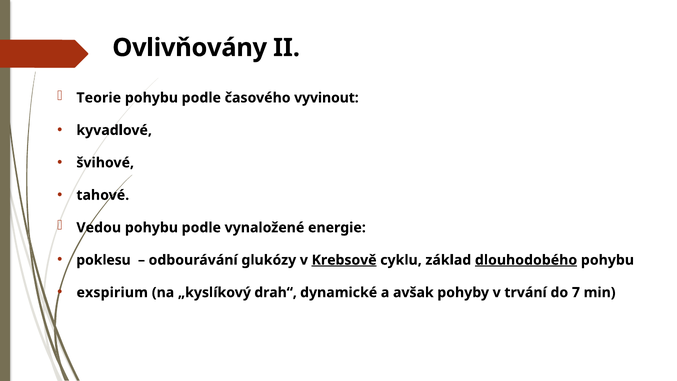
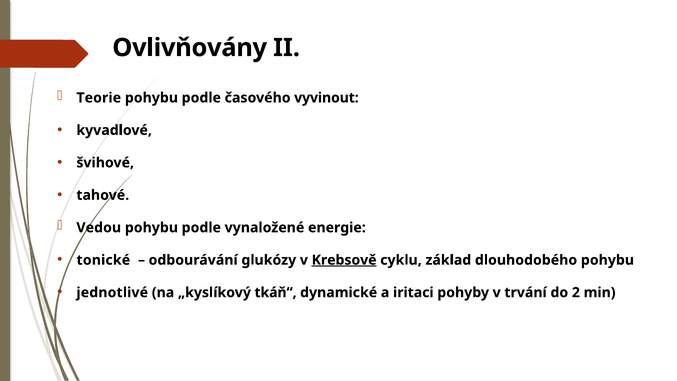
poklesu: poklesu -> tonické (103, 260)
dlouhodobého underline: present -> none (526, 260)
exspirium: exspirium -> jednotlivé (112, 292)
drah“: drah“ -> tkáň“ (276, 292)
avšak: avšak -> iritaci (413, 292)
7: 7 -> 2 (576, 292)
